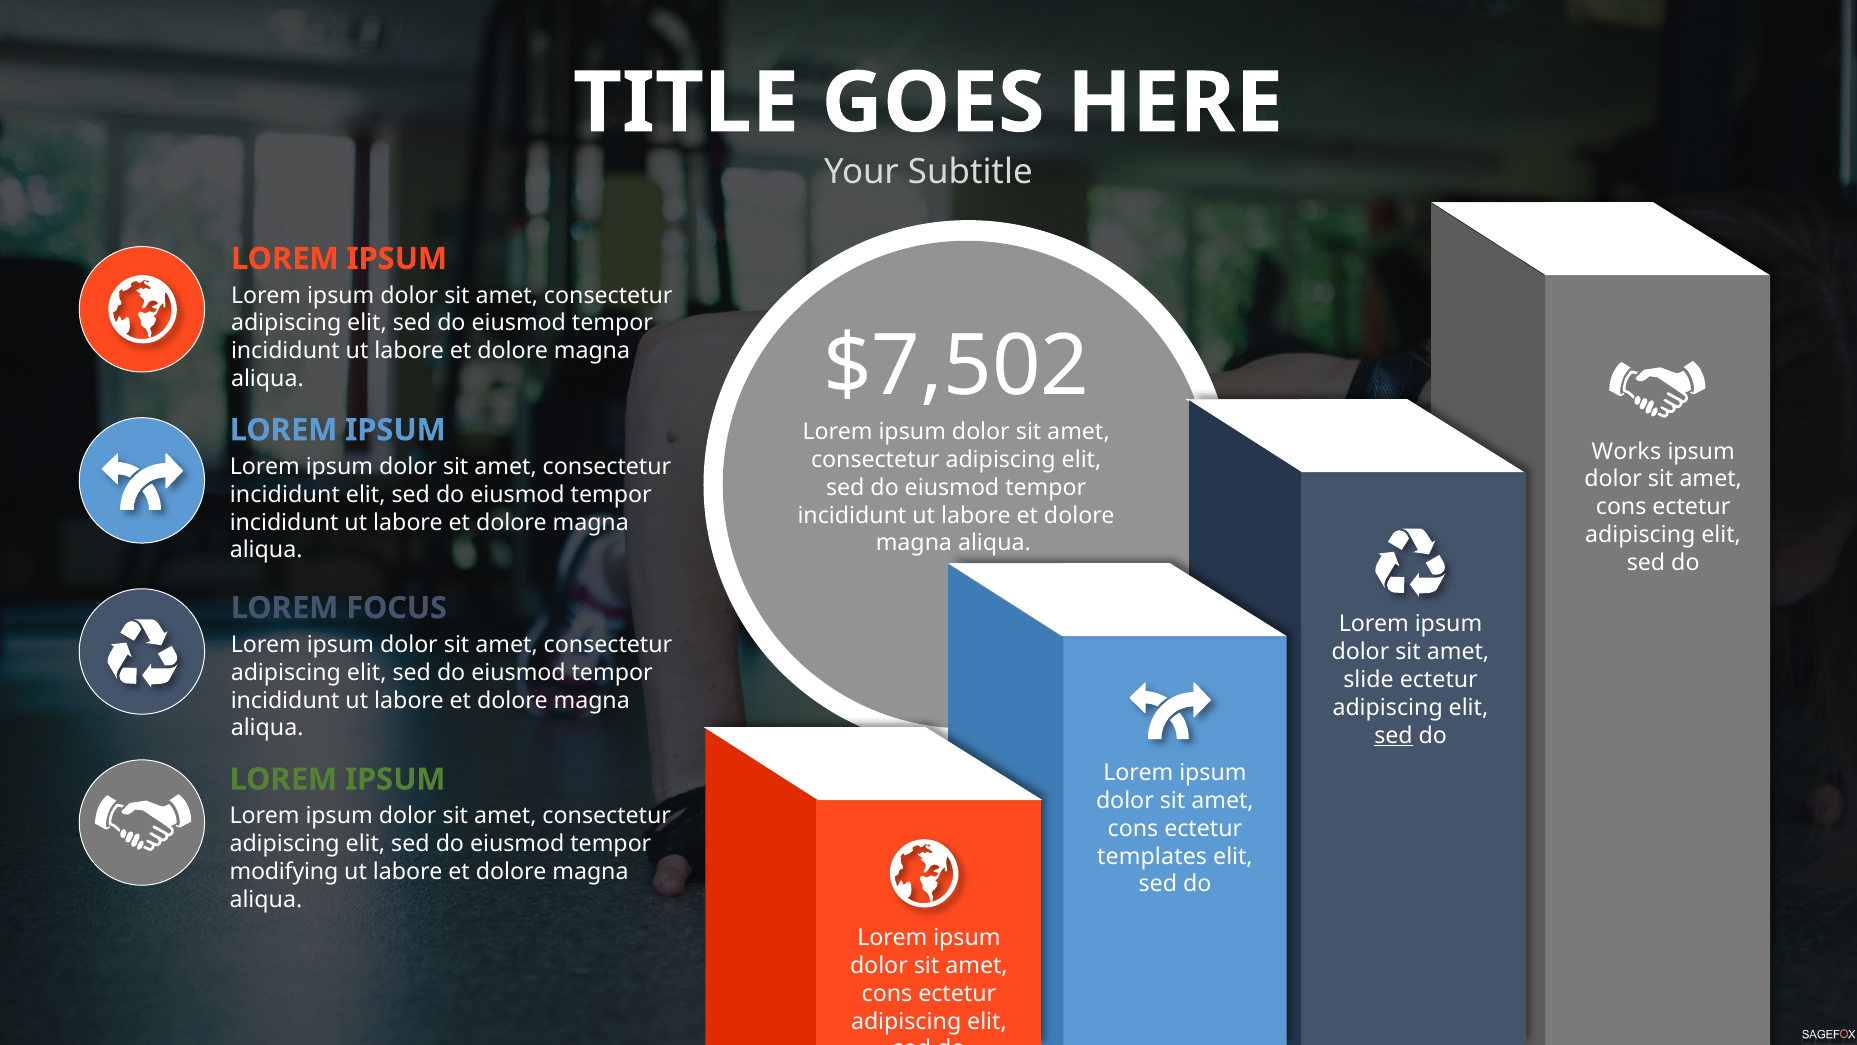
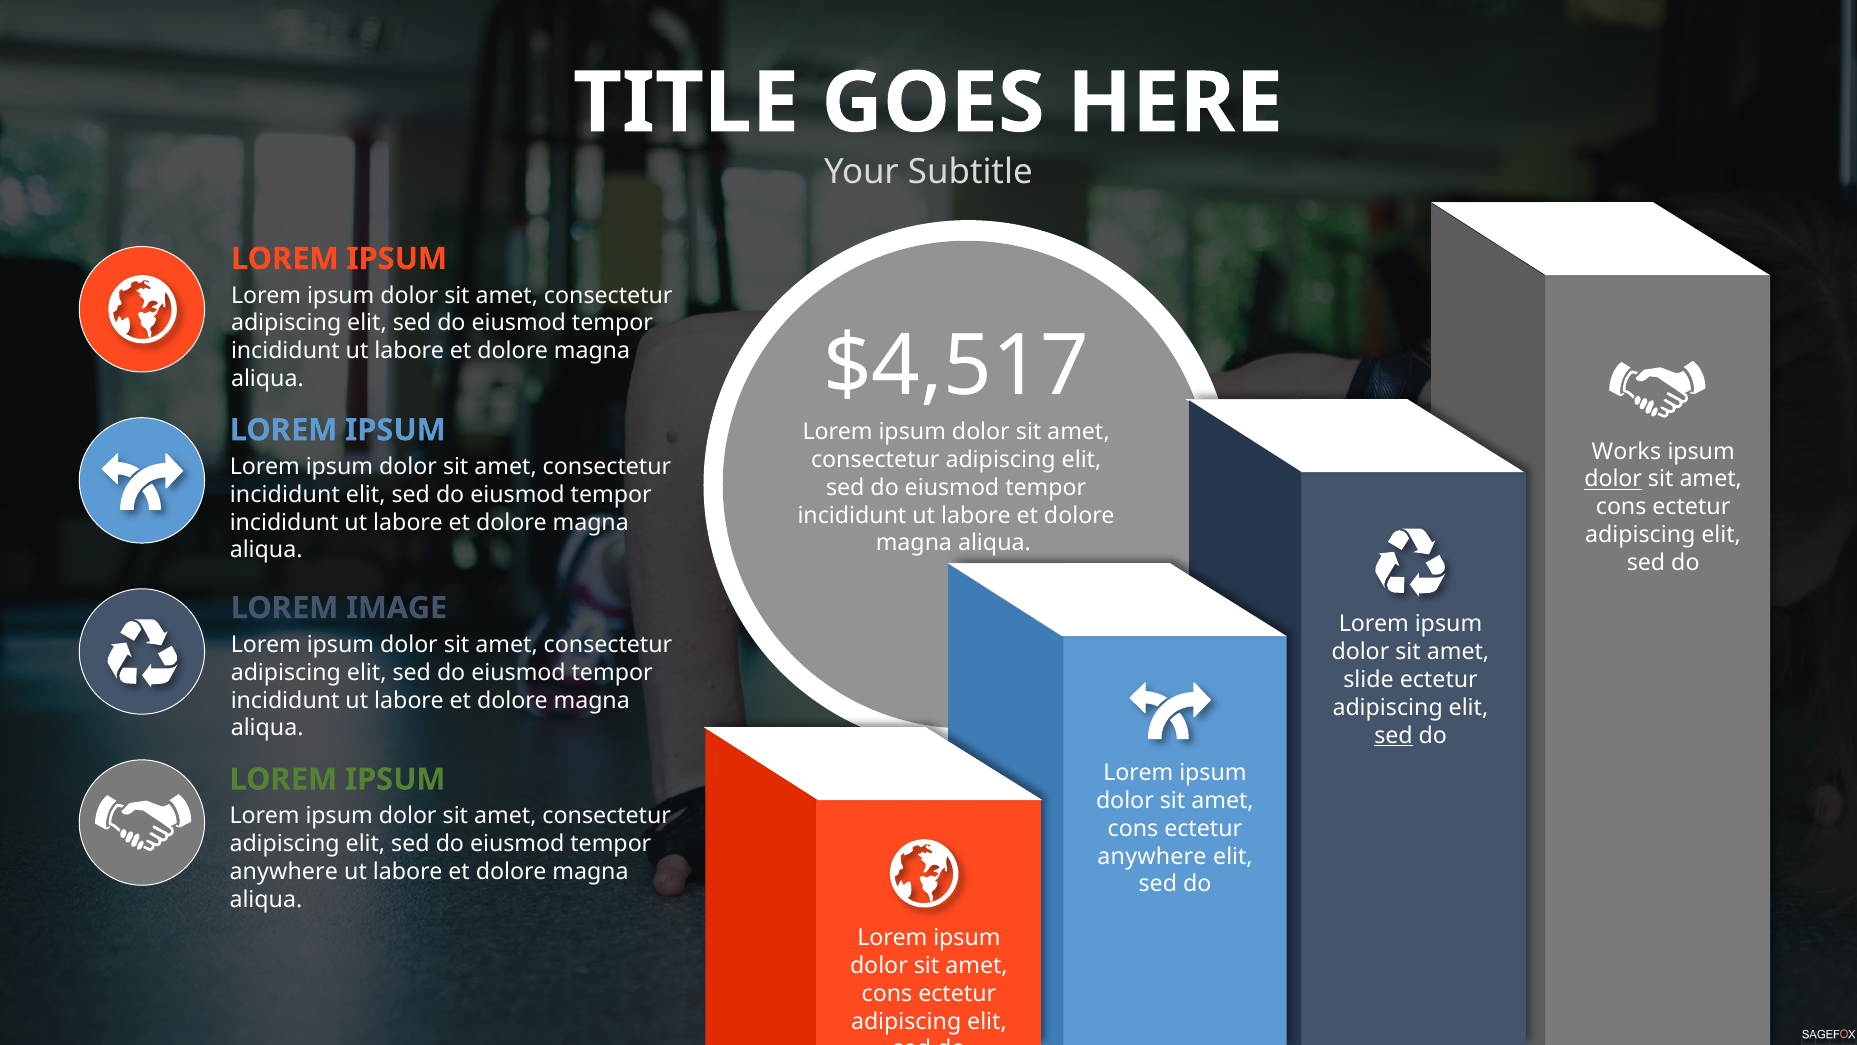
$7,502: $7,502 -> $4,517 (956, 366)
dolor underline: none -> present (1613, 479)
FOCUS: FOCUS -> IMAGE (397, 608)
templates: templates -> anywhere (1152, 856)
modifying: modifying -> anywhere (284, 871)
